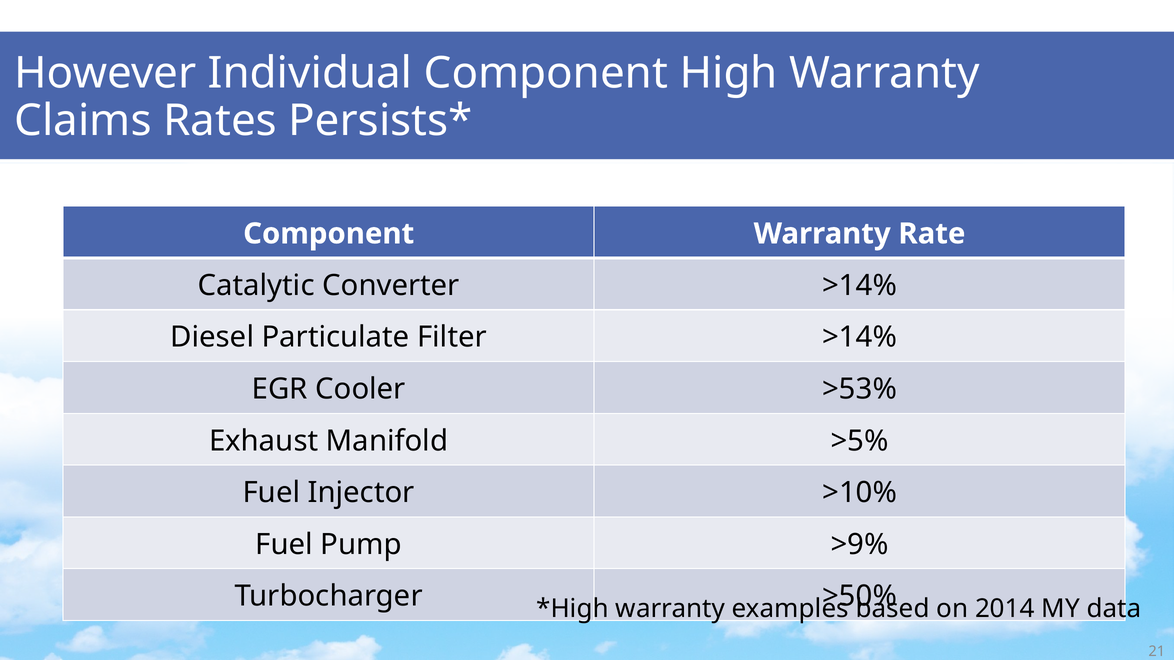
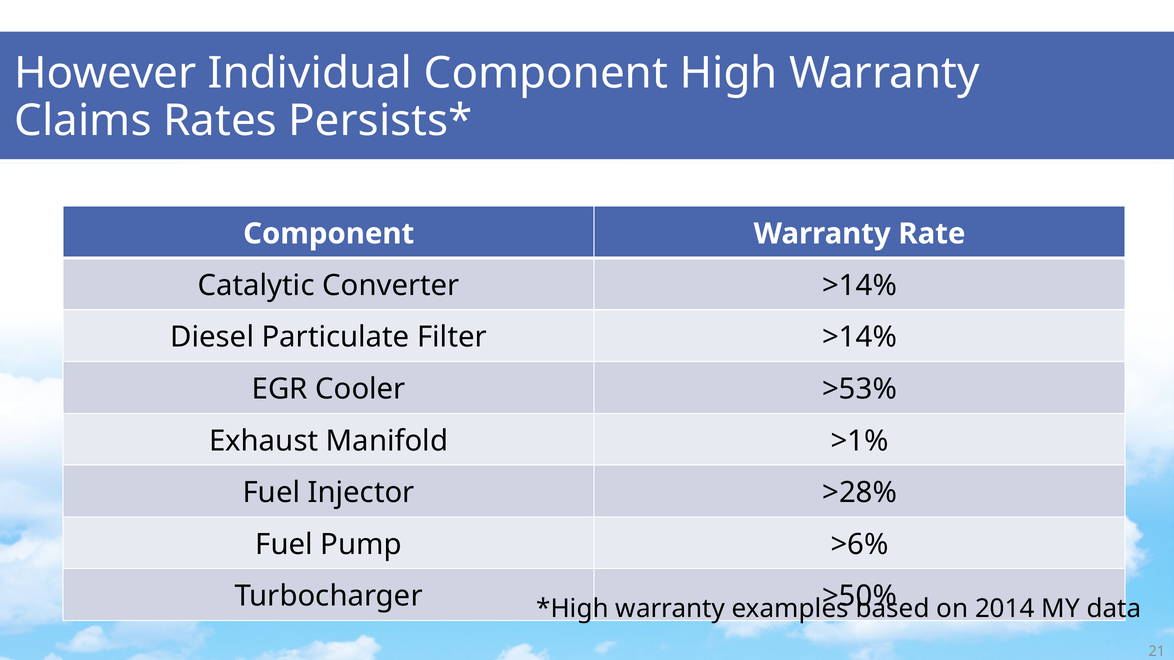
>5%: >5% -> >1% (860, 441)
>10%: >10% -> >28% (860, 493)
>9%: >9% -> >6% (860, 545)
